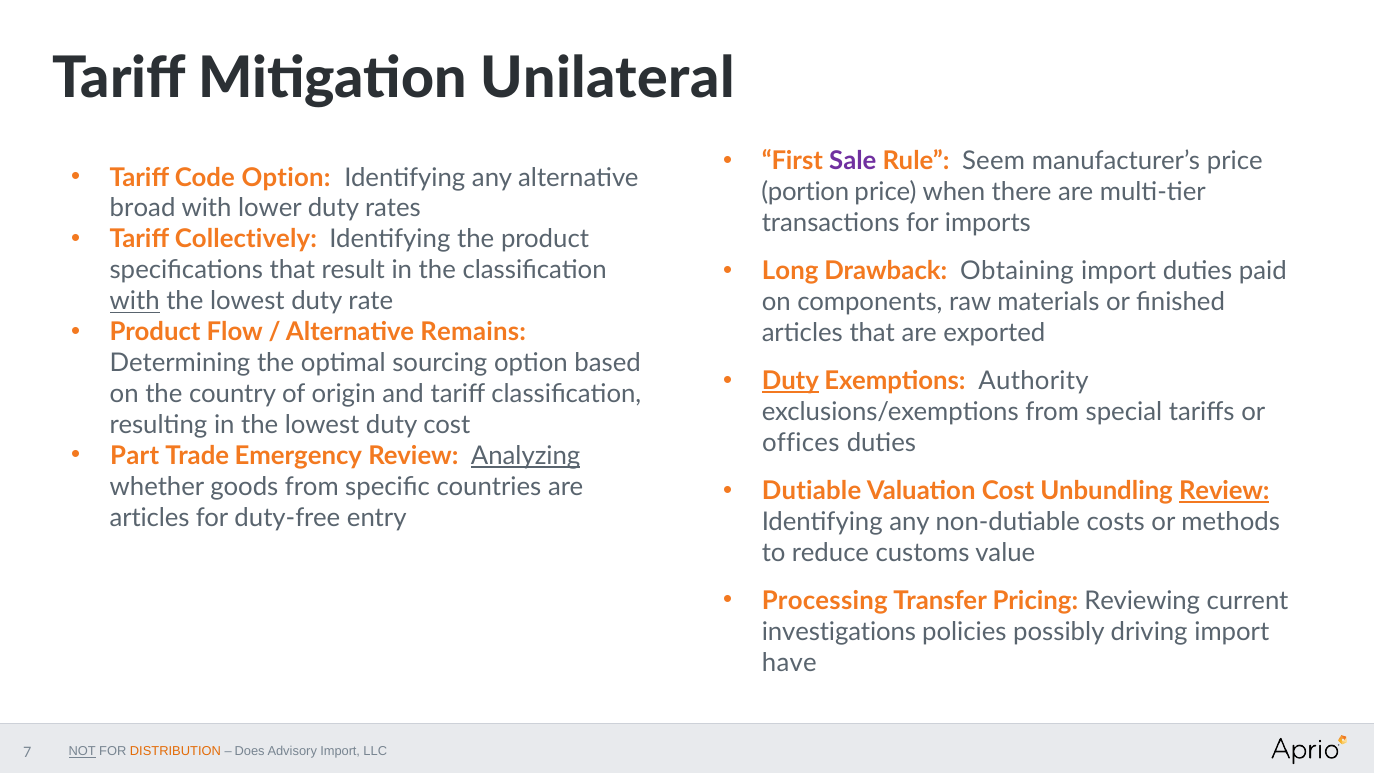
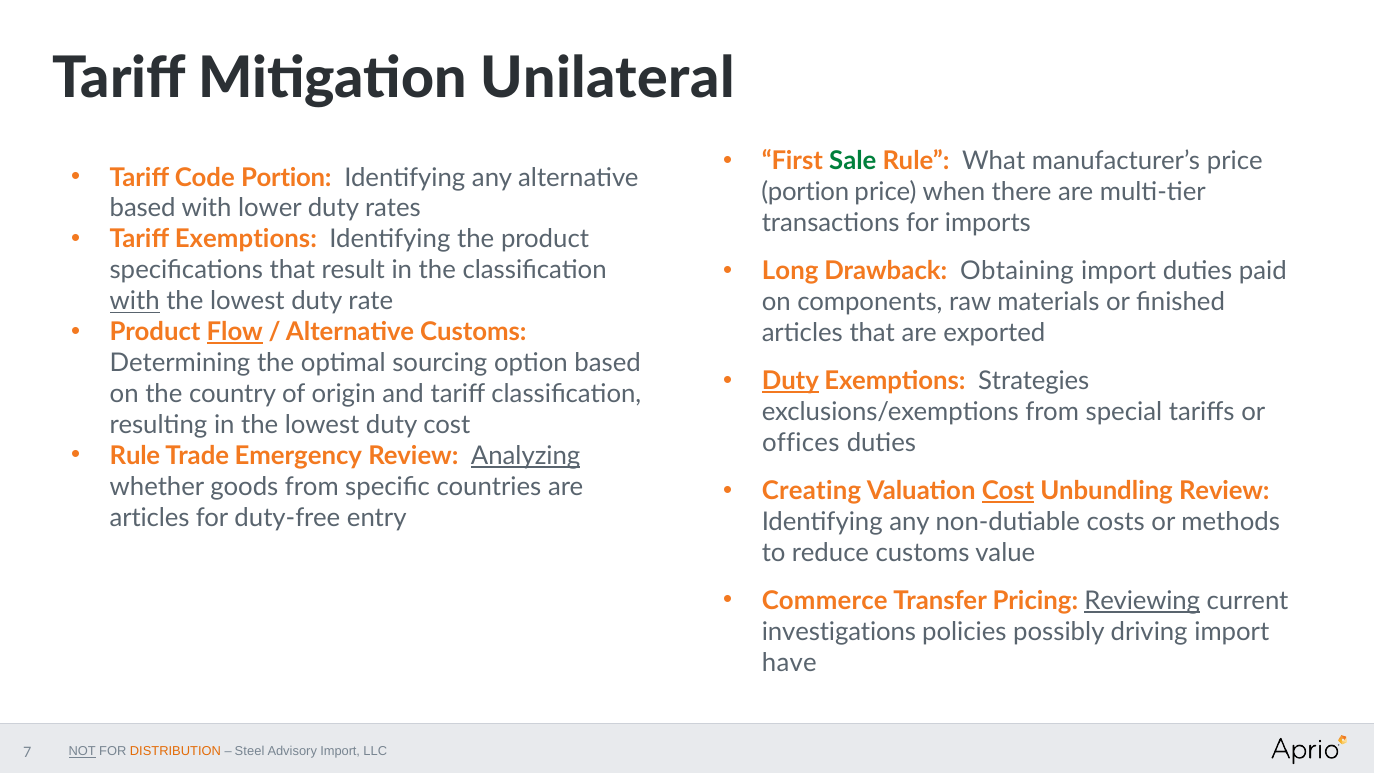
Sale colour: purple -> green (853, 161)
Seem: Seem -> What (994, 161)
Code Option: Option -> Portion (286, 178)
broad: broad -> based (143, 208)
Tariff Collectively: Collectively -> Exemptions (246, 239)
Flow underline: none -> present (235, 332)
Alternative Remains: Remains -> Customs (473, 332)
Authority: Authority -> Strategies (1034, 381)
Part: Part -> Rule (135, 456)
Dutiable: Dutiable -> Creating (811, 491)
Cost underline: none -> present (1008, 491)
Review underline: present -> none (1224, 491)
Processing: Processing -> Commerce (825, 601)
Reviewing underline: none -> present (1142, 601)
Does: Does -> Steel (250, 751)
